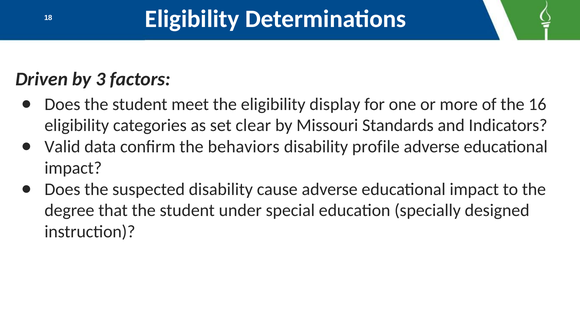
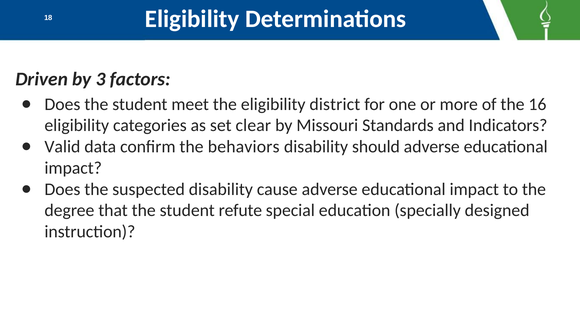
display: display -> district (335, 104)
profile: profile -> should (376, 147)
under: under -> refute (240, 211)
